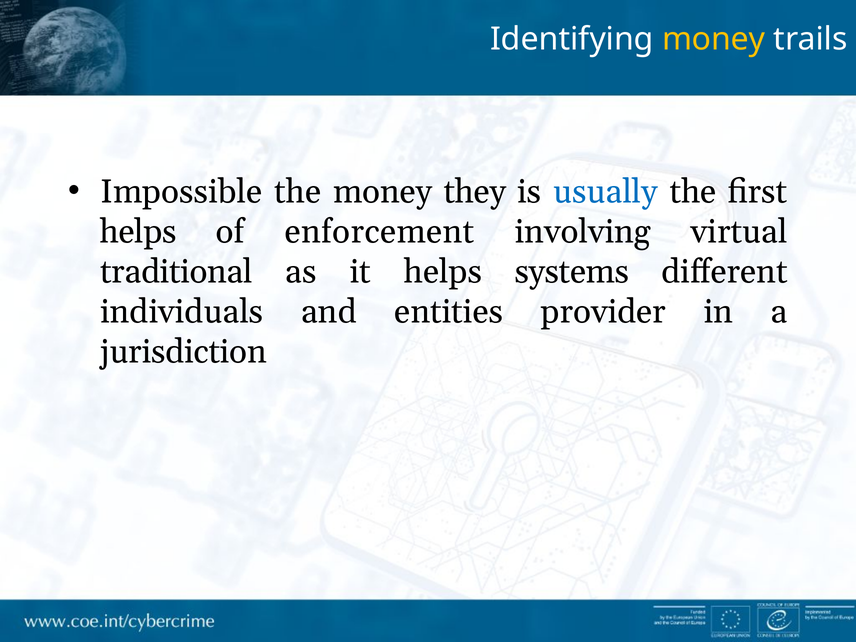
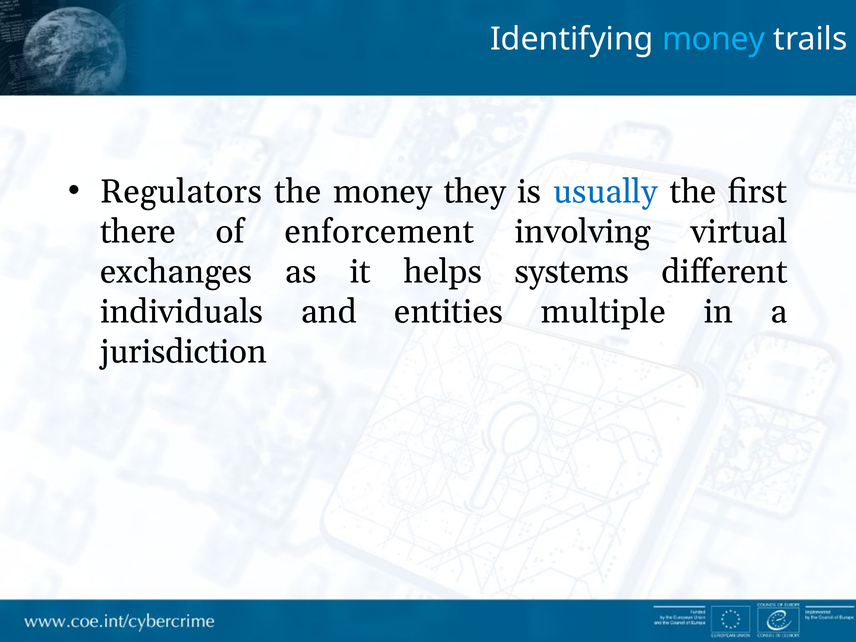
money colour: yellow -> light blue (714, 39)
Impossible: Impossible -> Regulators (181, 192)
helps: helps -> there (138, 232)
traditional: traditional -> exchanges (176, 272)
provider: provider -> multiple (603, 312)
